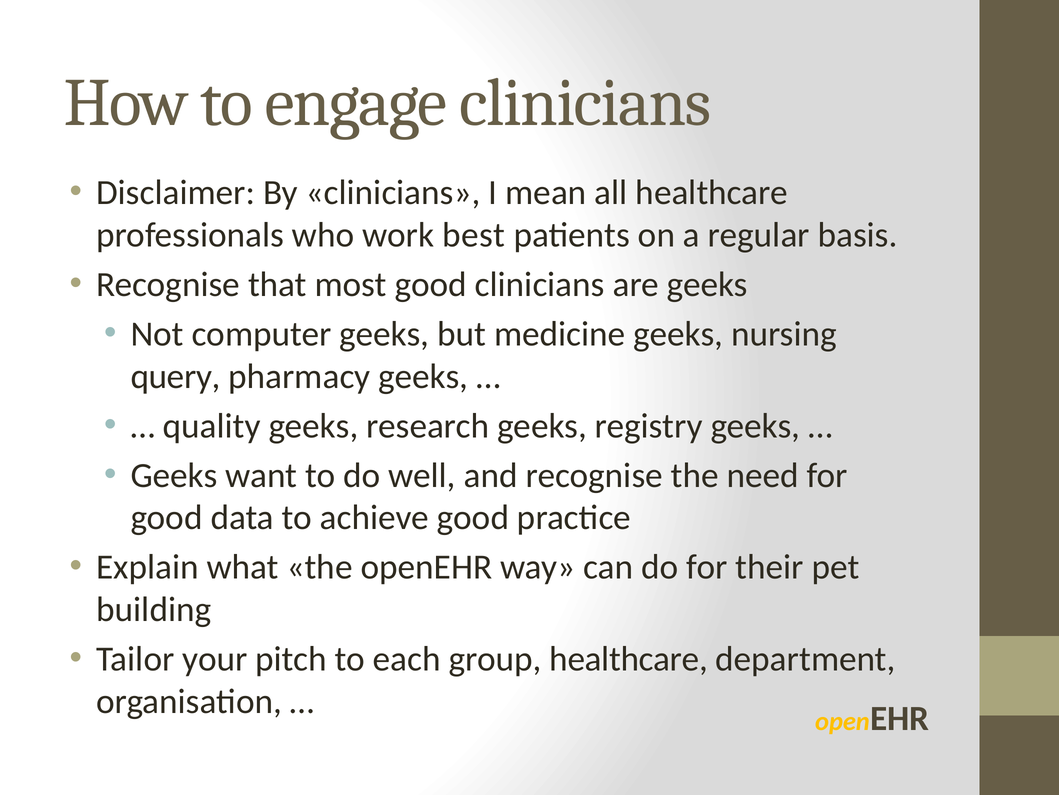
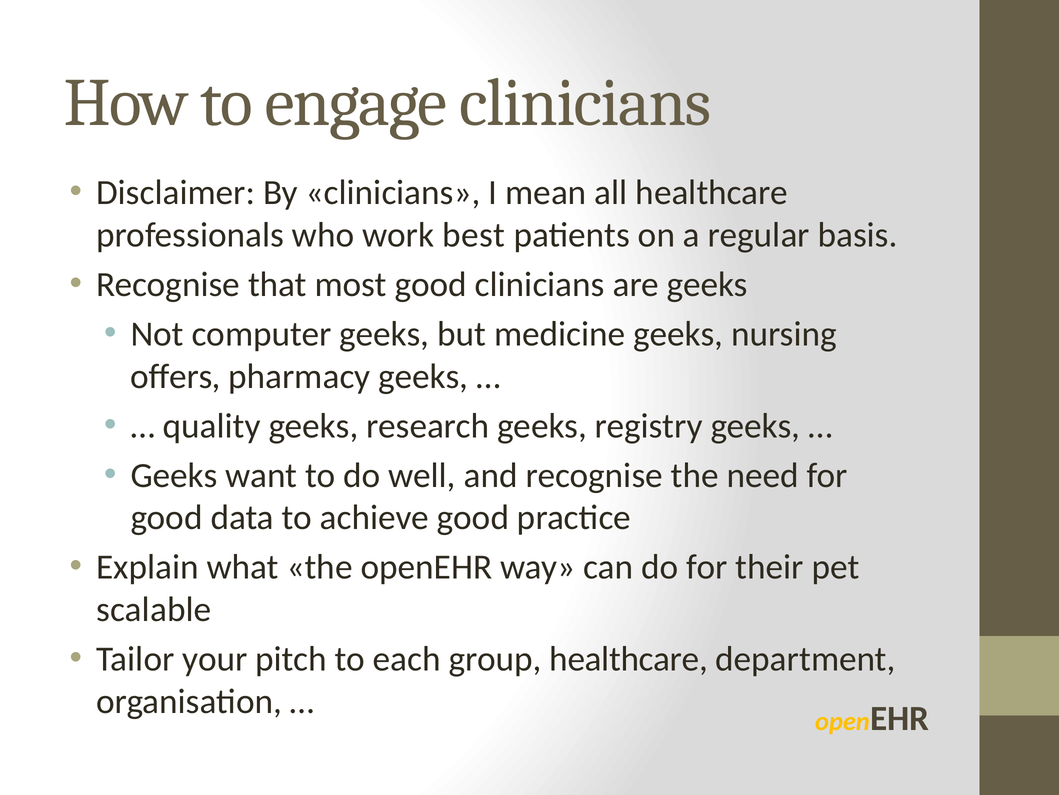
query: query -> offers (176, 376)
building: building -> scalable (154, 609)
